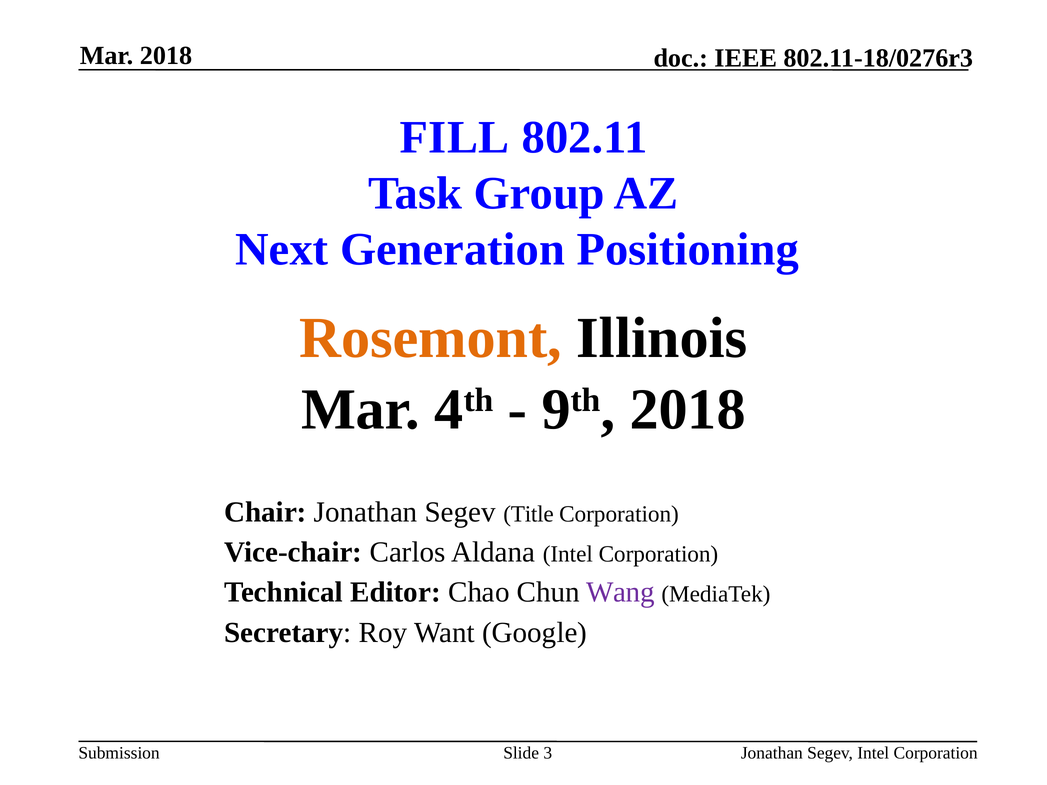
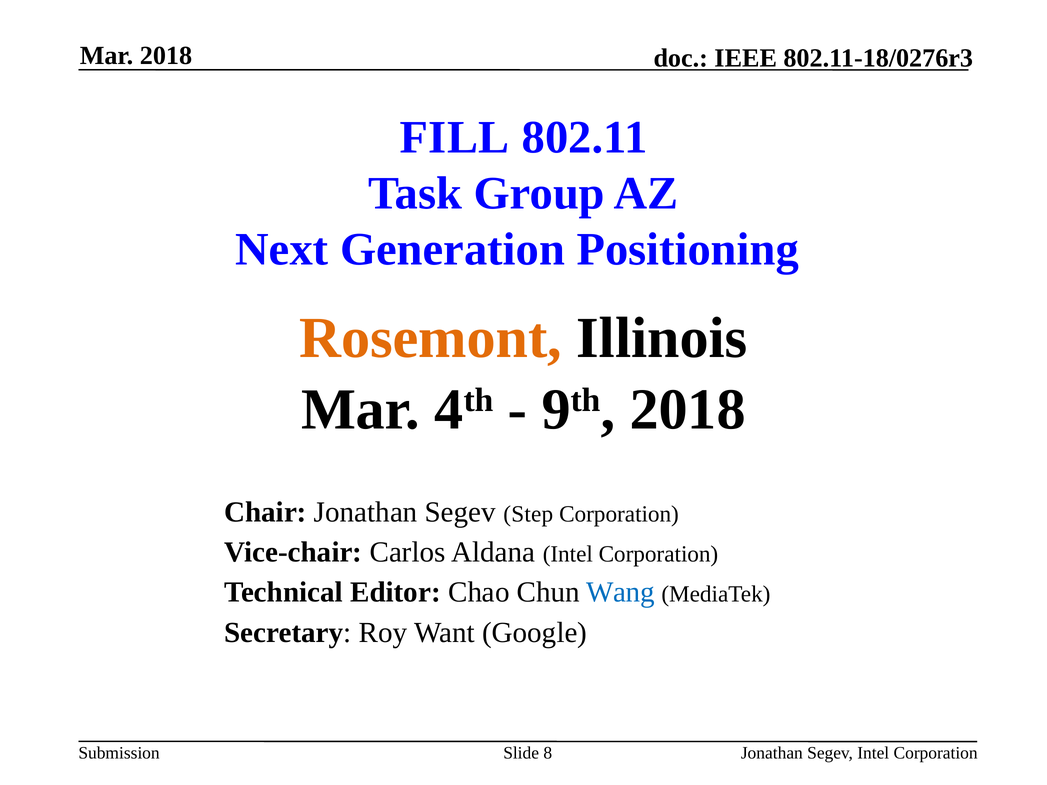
Title: Title -> Step (528, 514)
Wang colour: purple -> blue (620, 593)
3: 3 -> 8 (548, 753)
